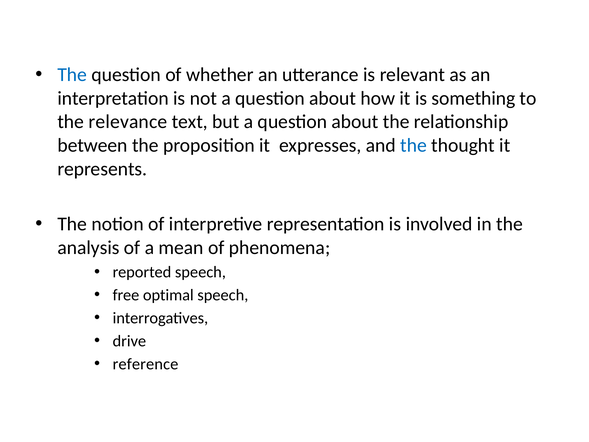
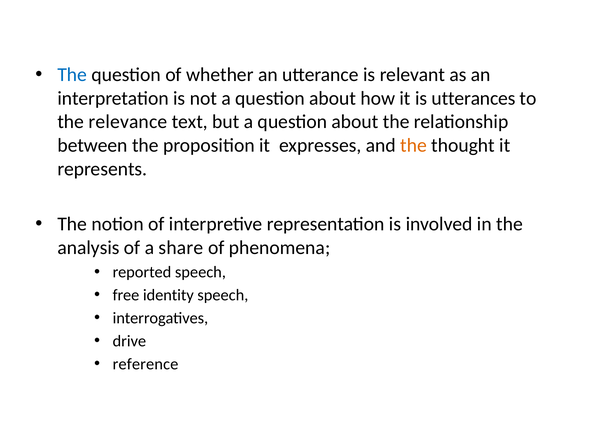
something: something -> utterances (474, 98)
the colour: blue -> orange (414, 145)
mean: mean -> share (181, 247)
optimal: optimal -> identity (168, 295)
